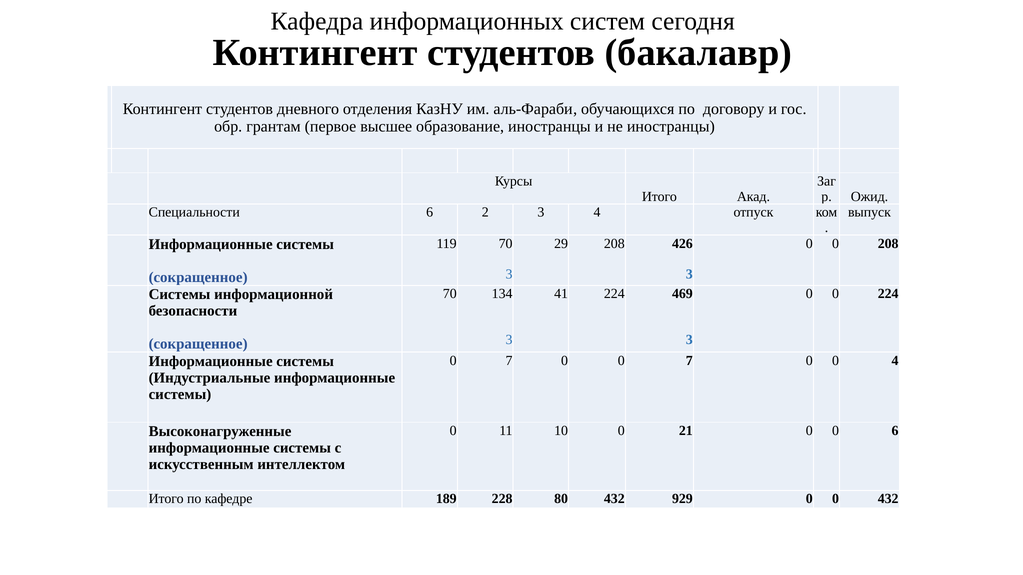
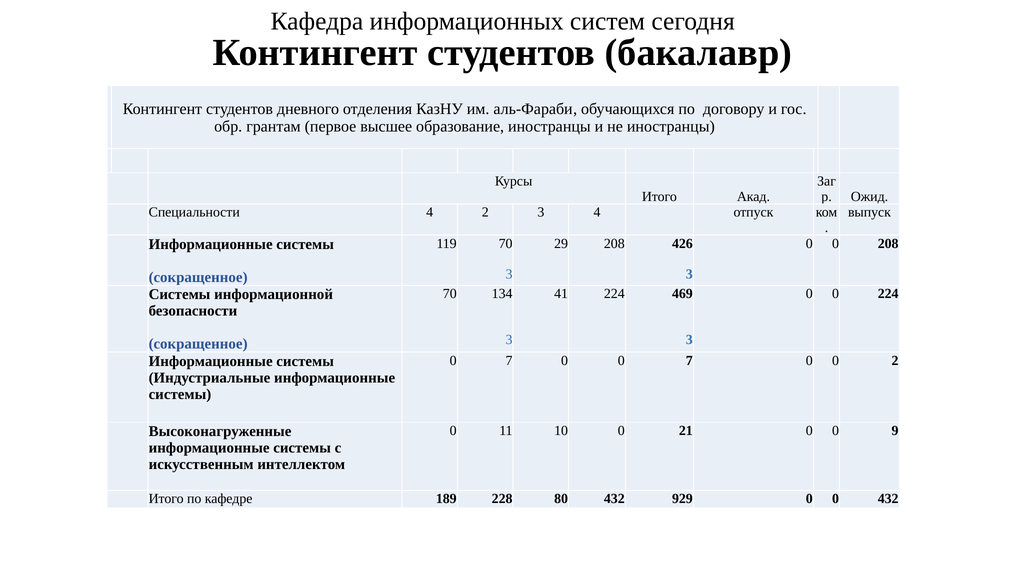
Специальности 6: 6 -> 4 (430, 213)
0 4: 4 -> 2 (895, 361)
0 6: 6 -> 9 (895, 431)
